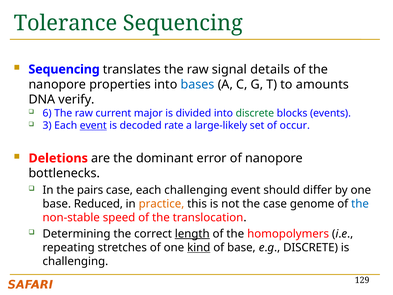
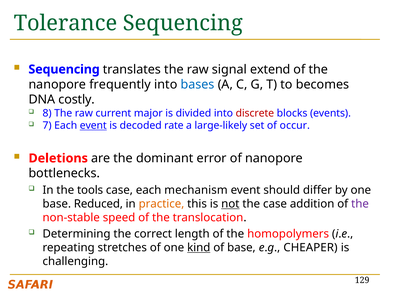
details: details -> extend (270, 69)
properties: properties -> frequently (120, 84)
amounts: amounts -> becomes (322, 84)
verify: verify -> costly (77, 99)
6: 6 -> 8 (47, 113)
discrete colour: green -> red (255, 113)
3: 3 -> 7 (47, 125)
pairs: pairs -> tools (90, 190)
each challenging: challenging -> mechanism (196, 190)
not underline: none -> present (230, 204)
genome: genome -> addition (312, 204)
the colour: blue -> purple (360, 204)
length underline: present -> none (192, 234)
e.g DISCRETE: DISCRETE -> CHEAPER (310, 247)
